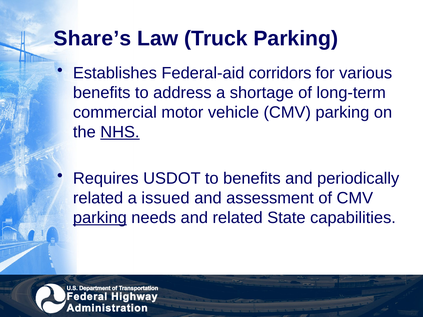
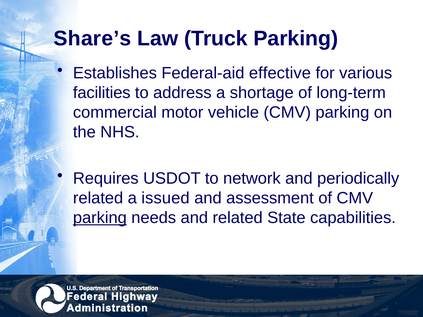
corridors: corridors -> effective (280, 73)
benefits: benefits -> facilities (102, 93)
NHS underline: present -> none (120, 132)
to benefits: benefits -> network (252, 178)
